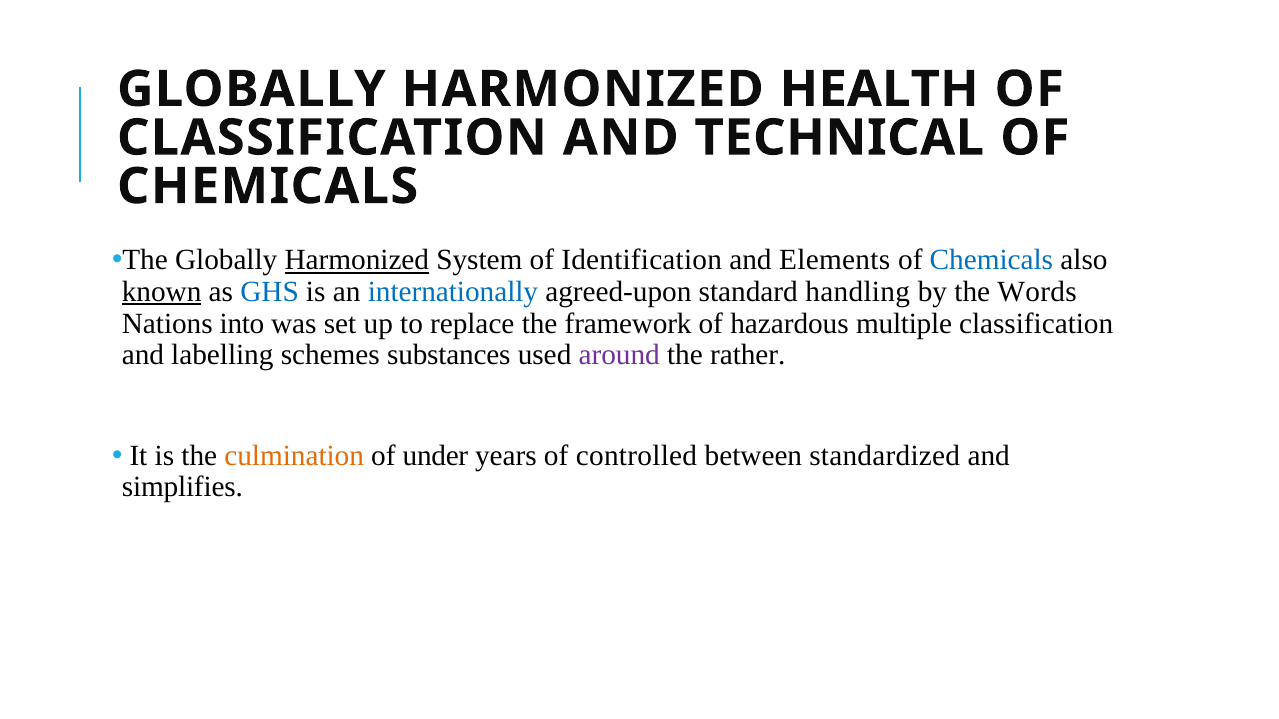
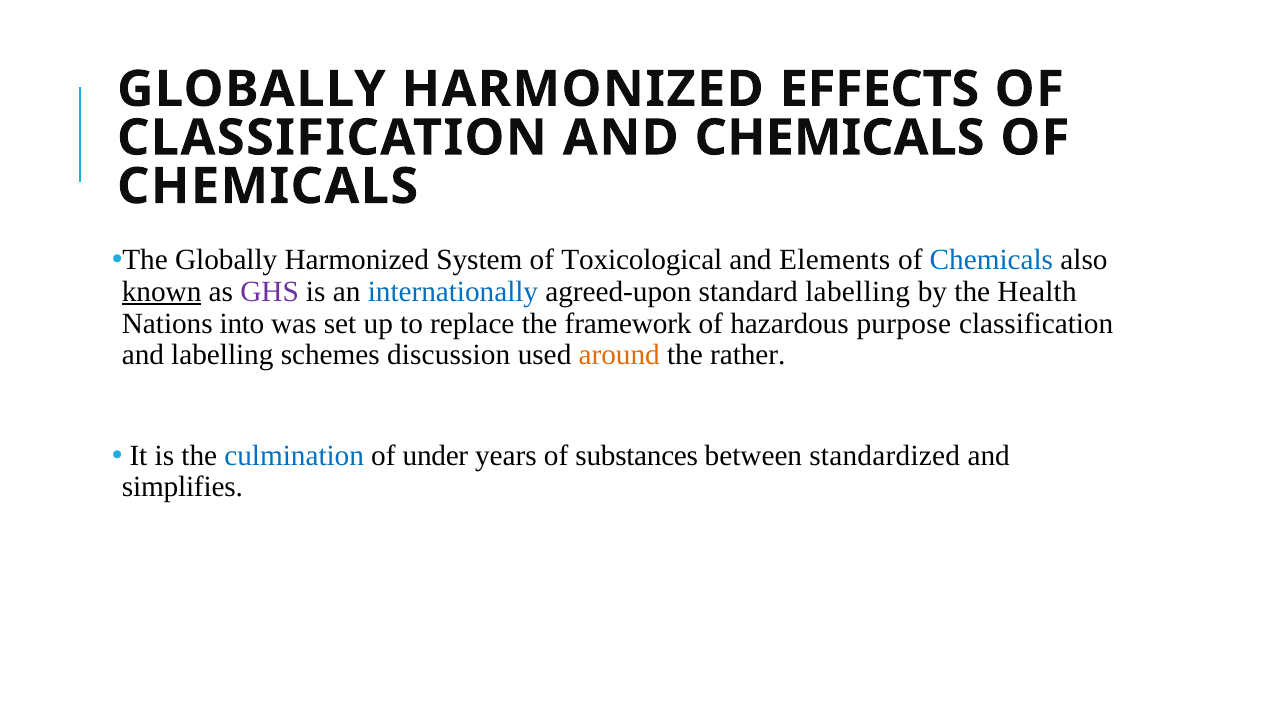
HEALTH: HEALTH -> EFFECTS (879, 89)
AND TECHNICAL: TECHNICAL -> CHEMICALS (840, 138)
Harmonized underline: present -> none (357, 260)
Identification: Identification -> Toxicological (642, 260)
GHS colour: blue -> purple (270, 292)
standard handling: handling -> labelling (858, 292)
Words: Words -> Health (1037, 292)
multiple: multiple -> purpose (904, 324)
substances: substances -> discussion (449, 355)
around colour: purple -> orange (619, 355)
culmination colour: orange -> blue (294, 456)
controlled: controlled -> substances (637, 456)
